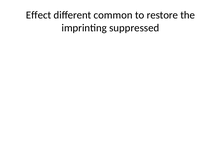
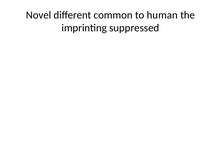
Effect: Effect -> Novel (39, 15)
restore: restore -> human (162, 15)
